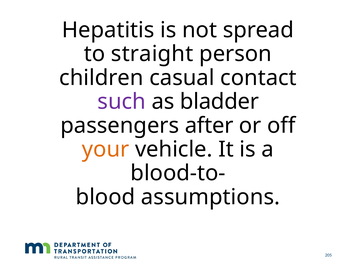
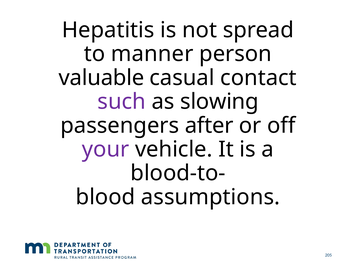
straight: straight -> manner (152, 54)
children: children -> valuable (101, 78)
bladder: bladder -> slowing (219, 102)
your colour: orange -> purple (106, 149)
